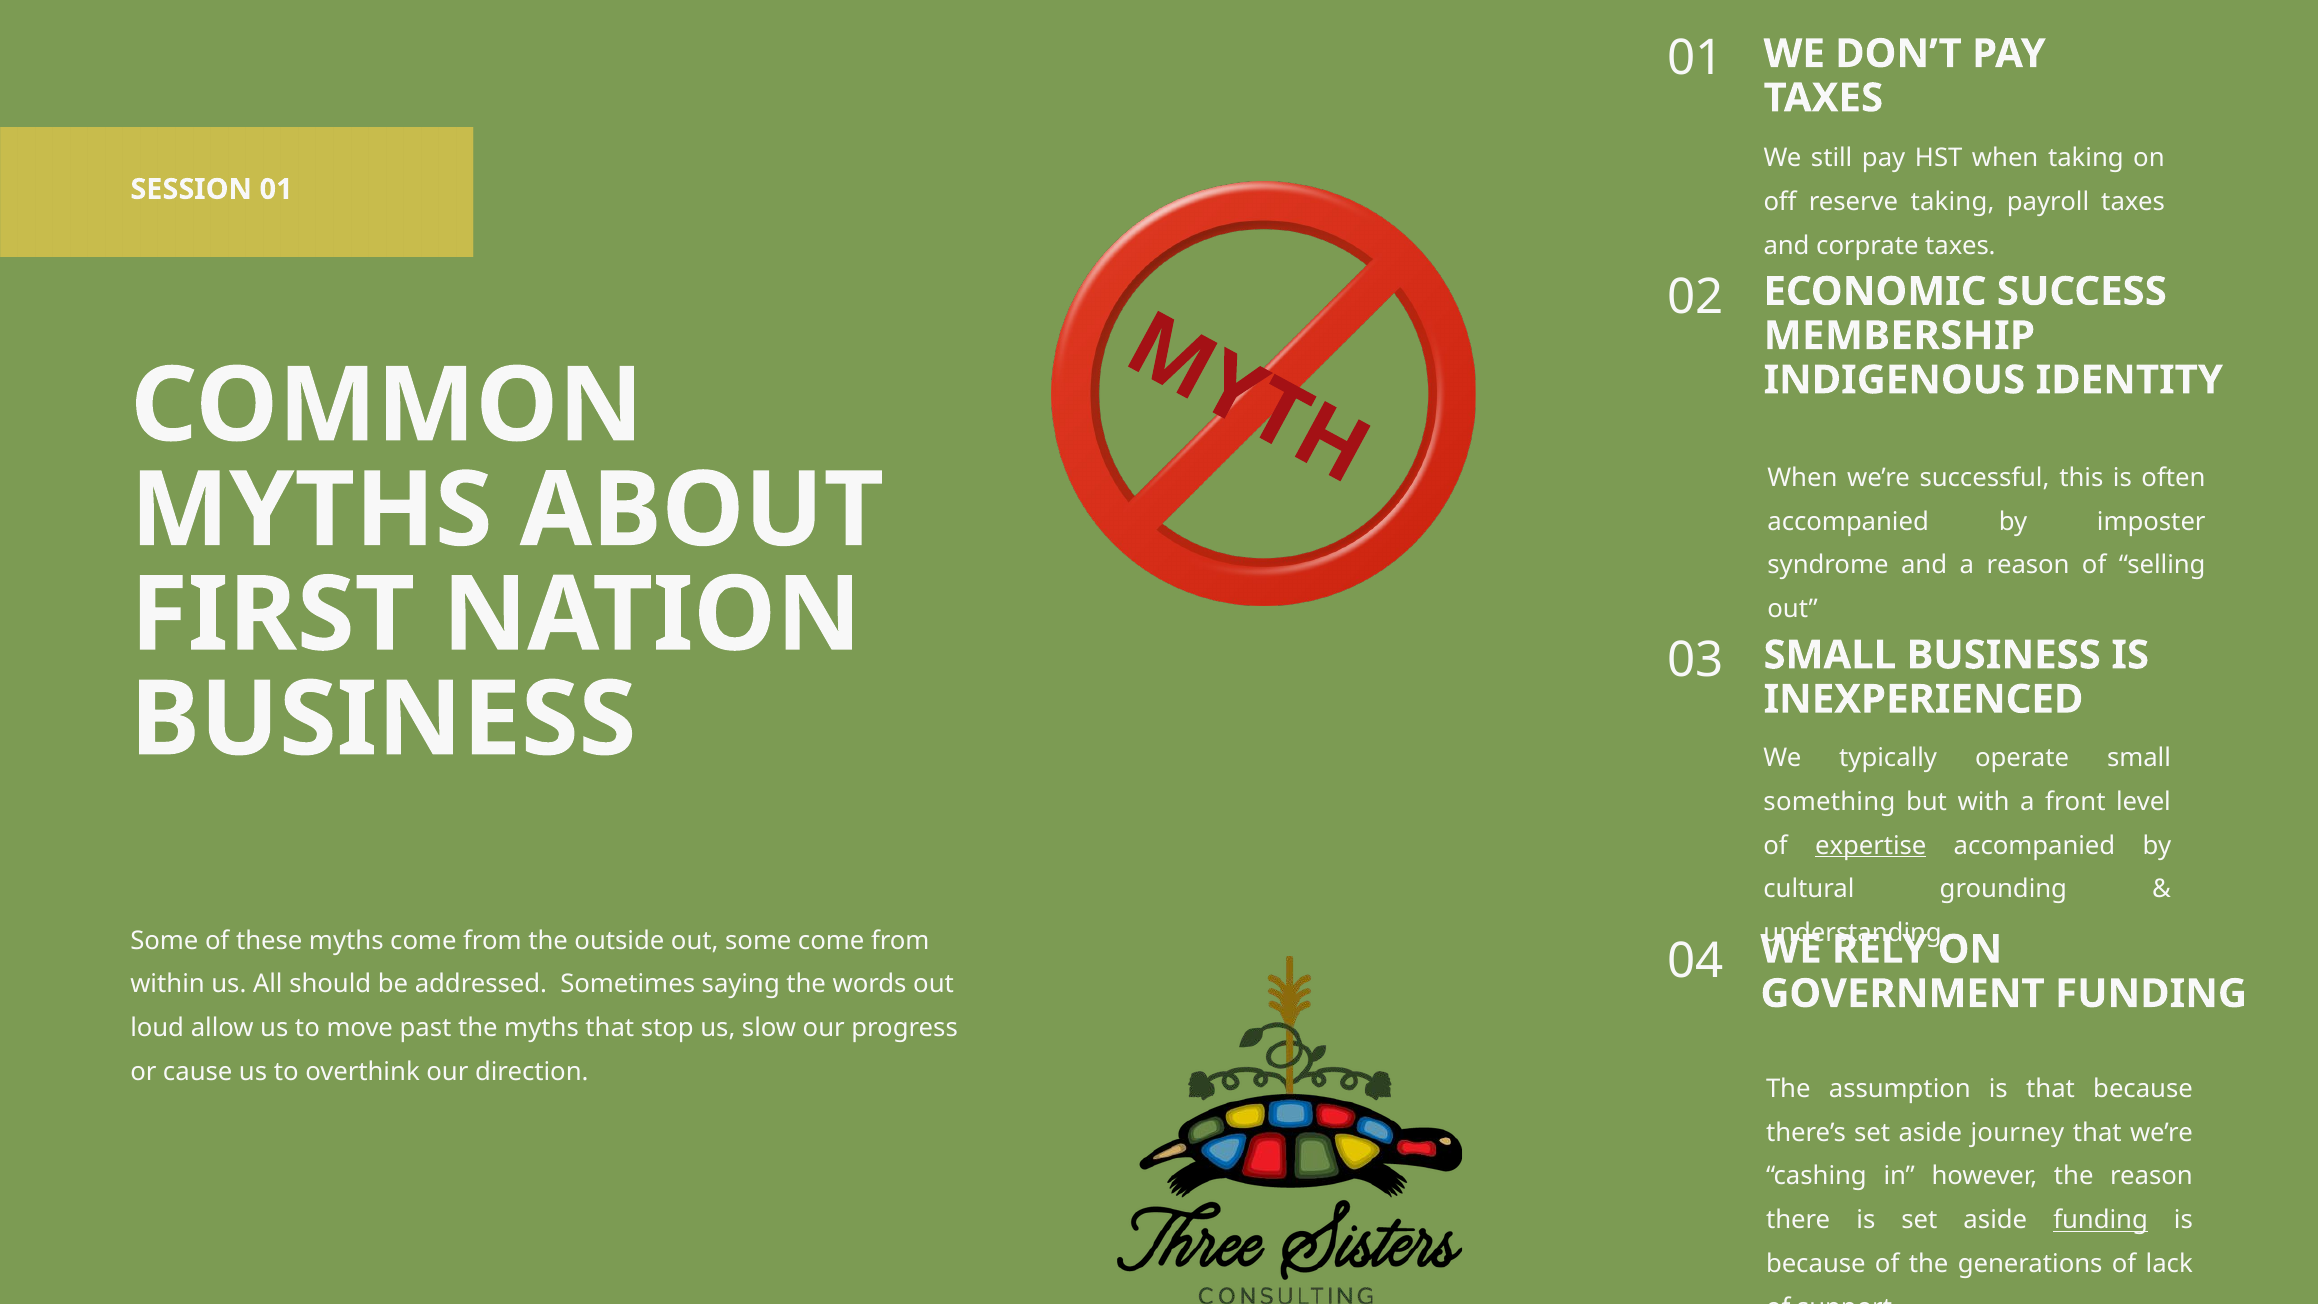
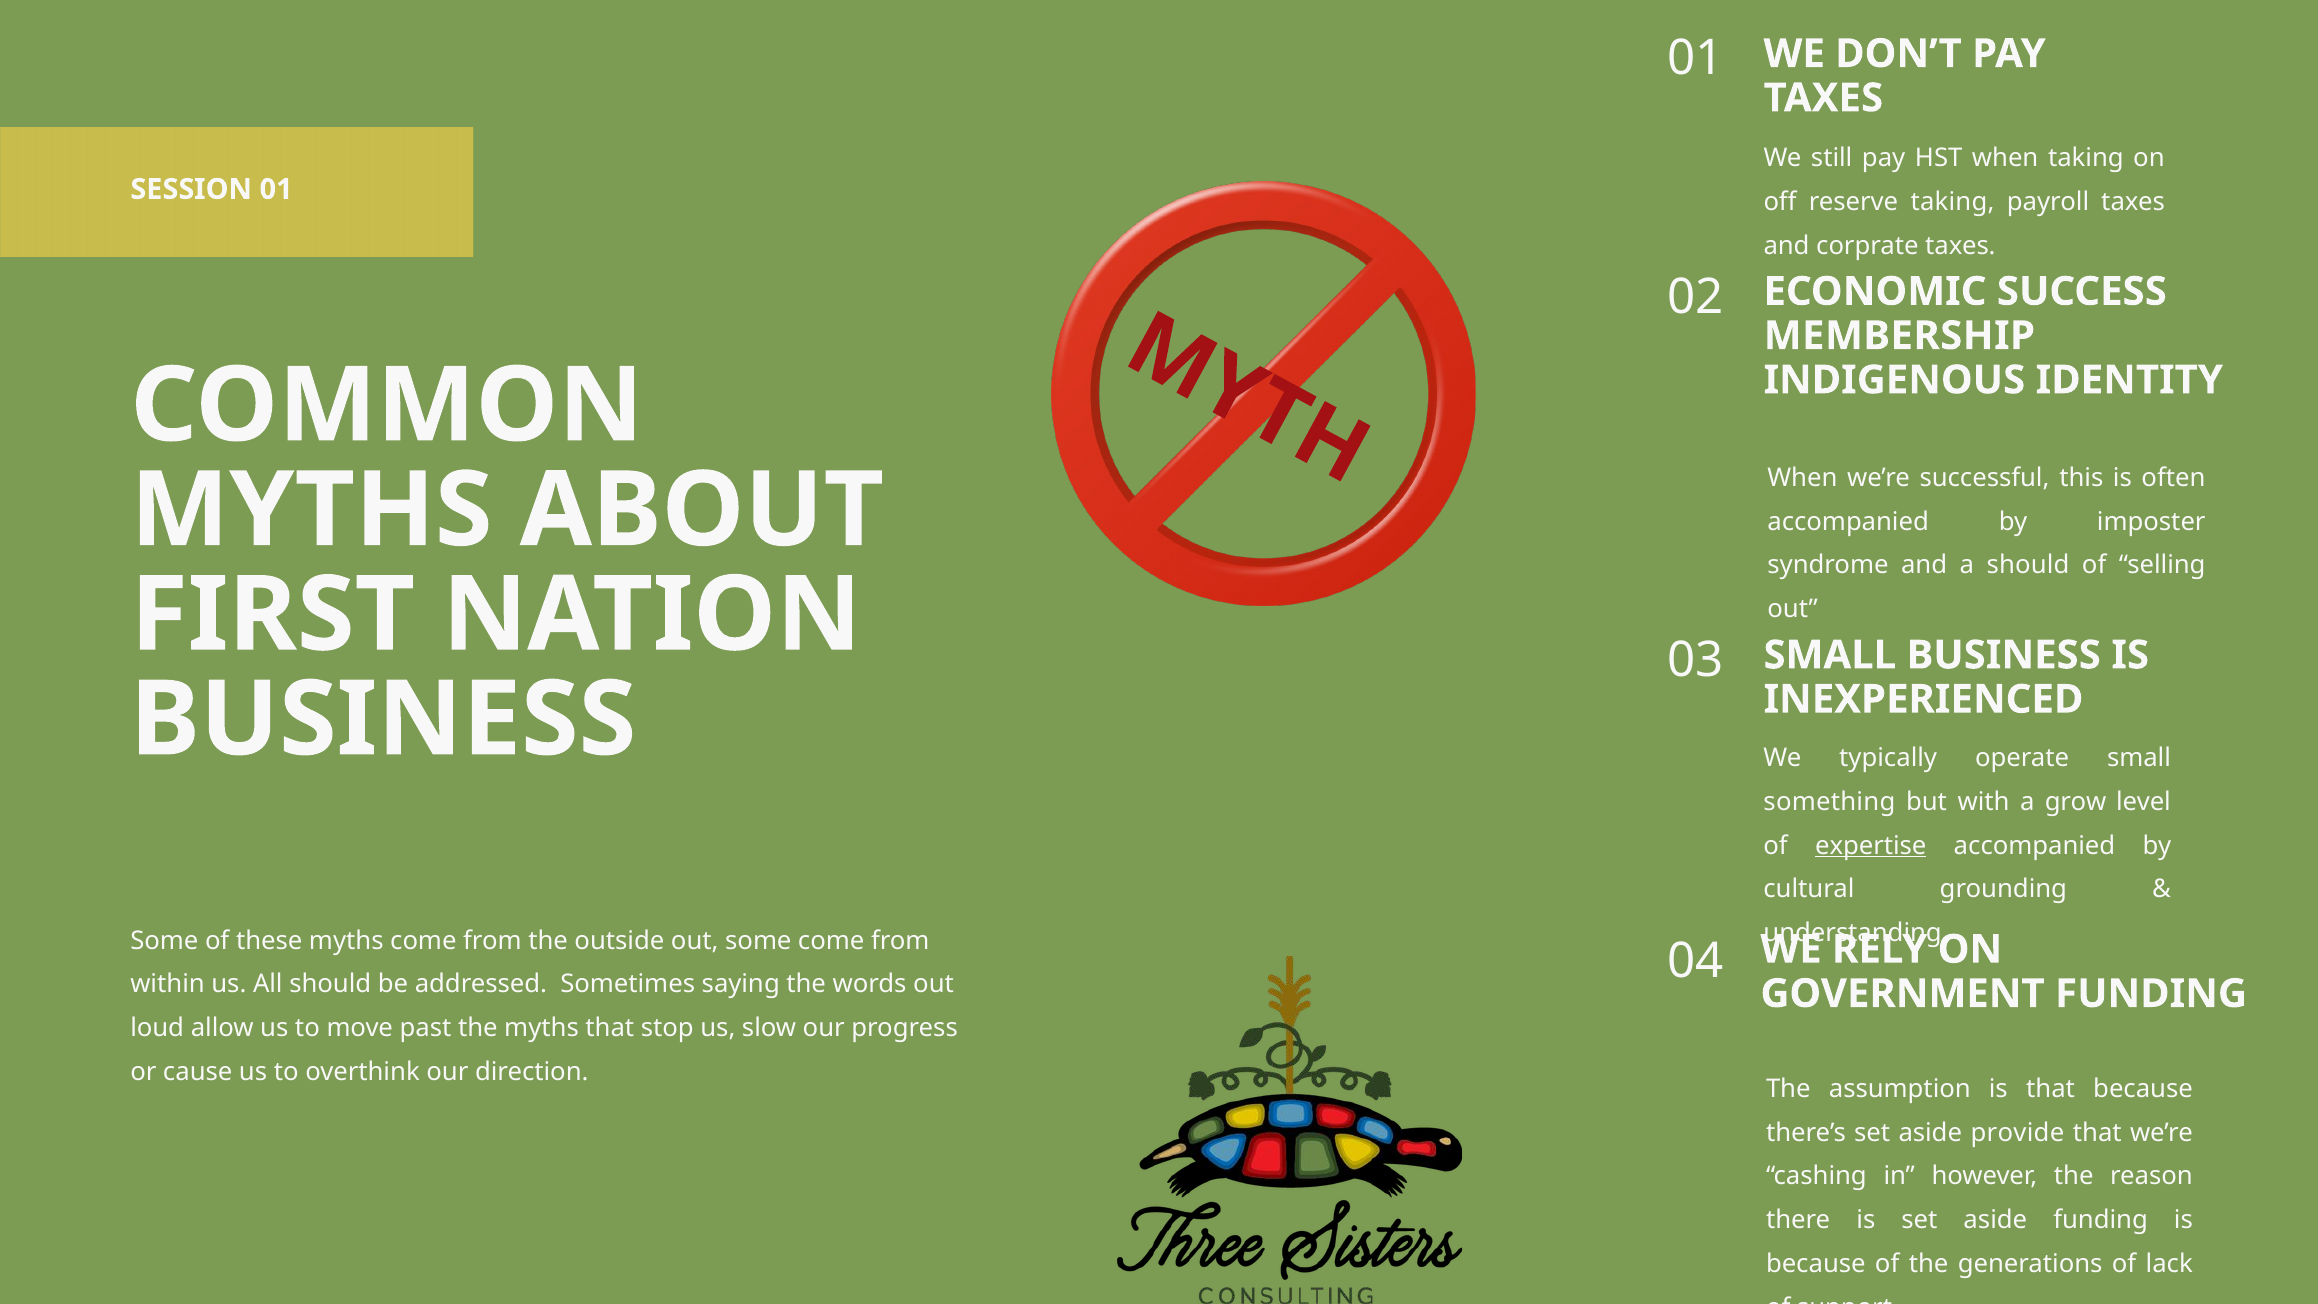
a reason: reason -> should (2028, 565)
front: front -> grow (2076, 802)
journey: journey -> provide (2017, 1133)
funding underline: present -> none (2101, 1220)
